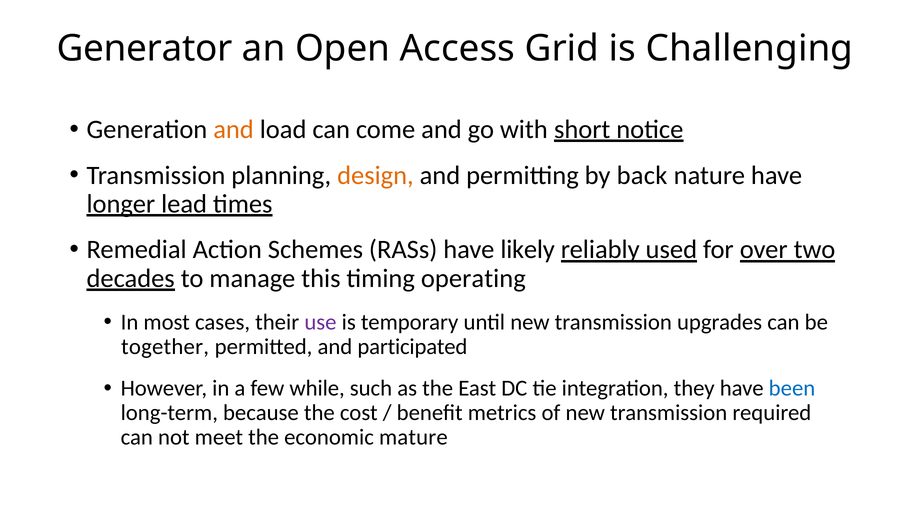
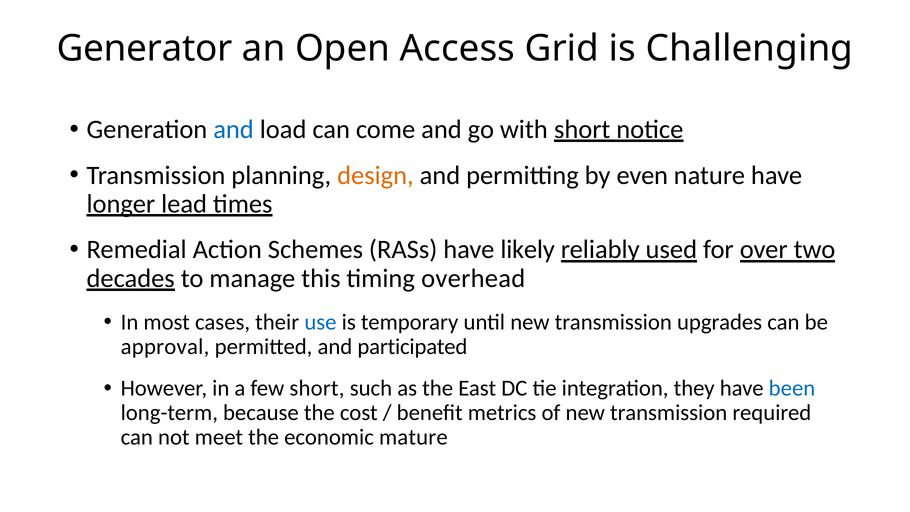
and colour: orange -> blue (234, 129)
back: back -> even (642, 175)
operating: operating -> overhead (473, 278)
use colour: purple -> blue (320, 322)
together: together -> approval (165, 347)
few while: while -> short (317, 388)
